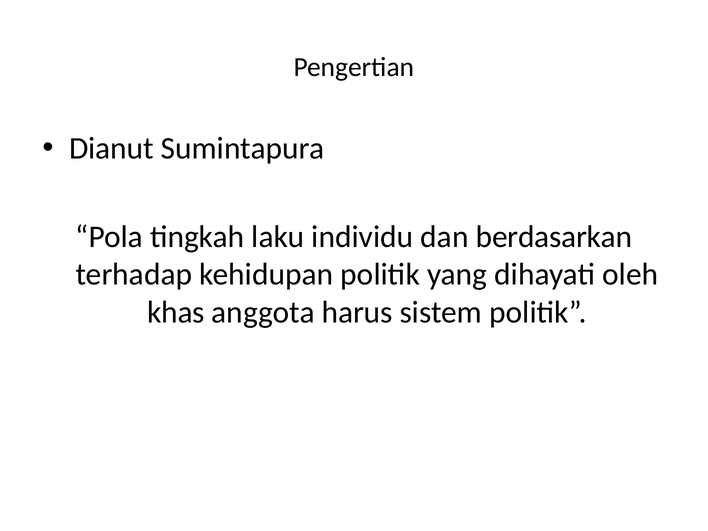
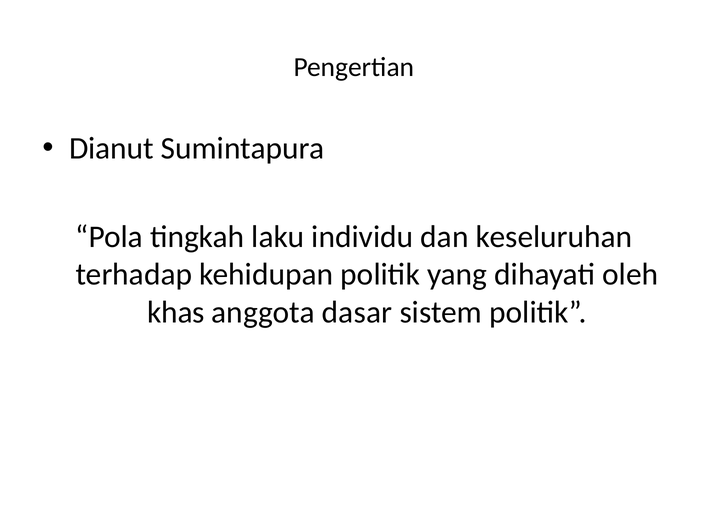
berdasarkan: berdasarkan -> keseluruhan (554, 237)
harus: harus -> dasar (357, 312)
